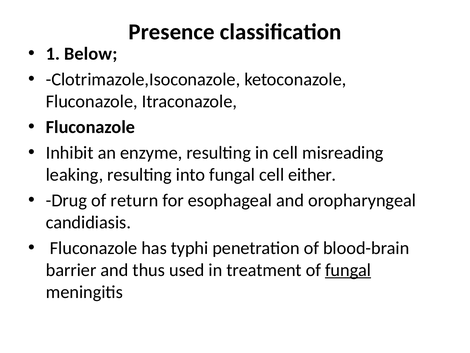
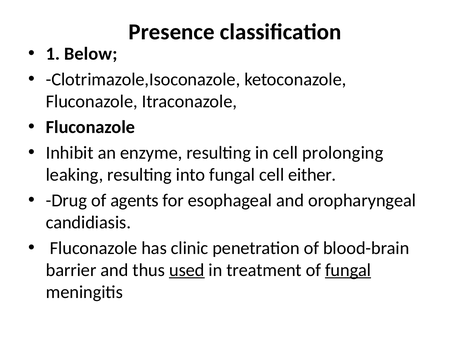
misreading: misreading -> prolonging (343, 153)
return: return -> agents (135, 200)
typhi: typhi -> clinic (190, 248)
used underline: none -> present (187, 270)
